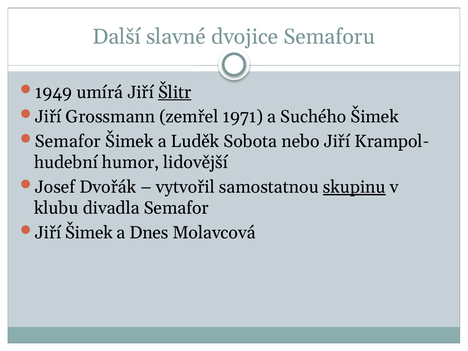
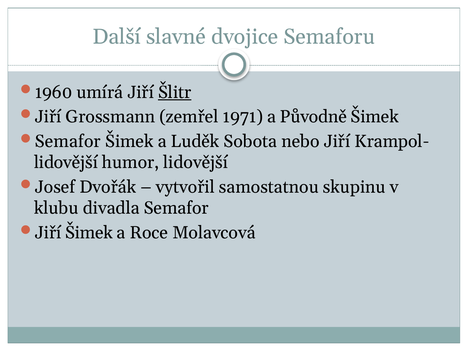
1949: 1949 -> 1960 (54, 92)
Suchého: Suchého -> Původně (313, 117)
hudební: hudební -> lidovější (66, 163)
skupinu underline: present -> none (354, 187)
Dnes: Dnes -> Roce (149, 233)
